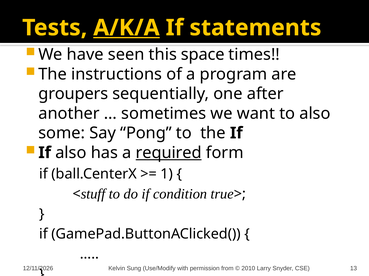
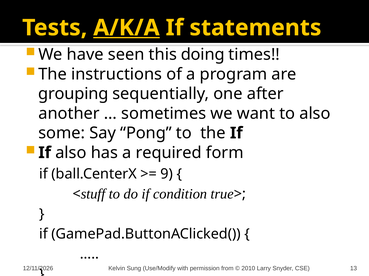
space: space -> doing (203, 55)
groupers: groupers -> grouping (73, 94)
required underline: present -> none (169, 153)
1: 1 -> 9 (167, 174)
